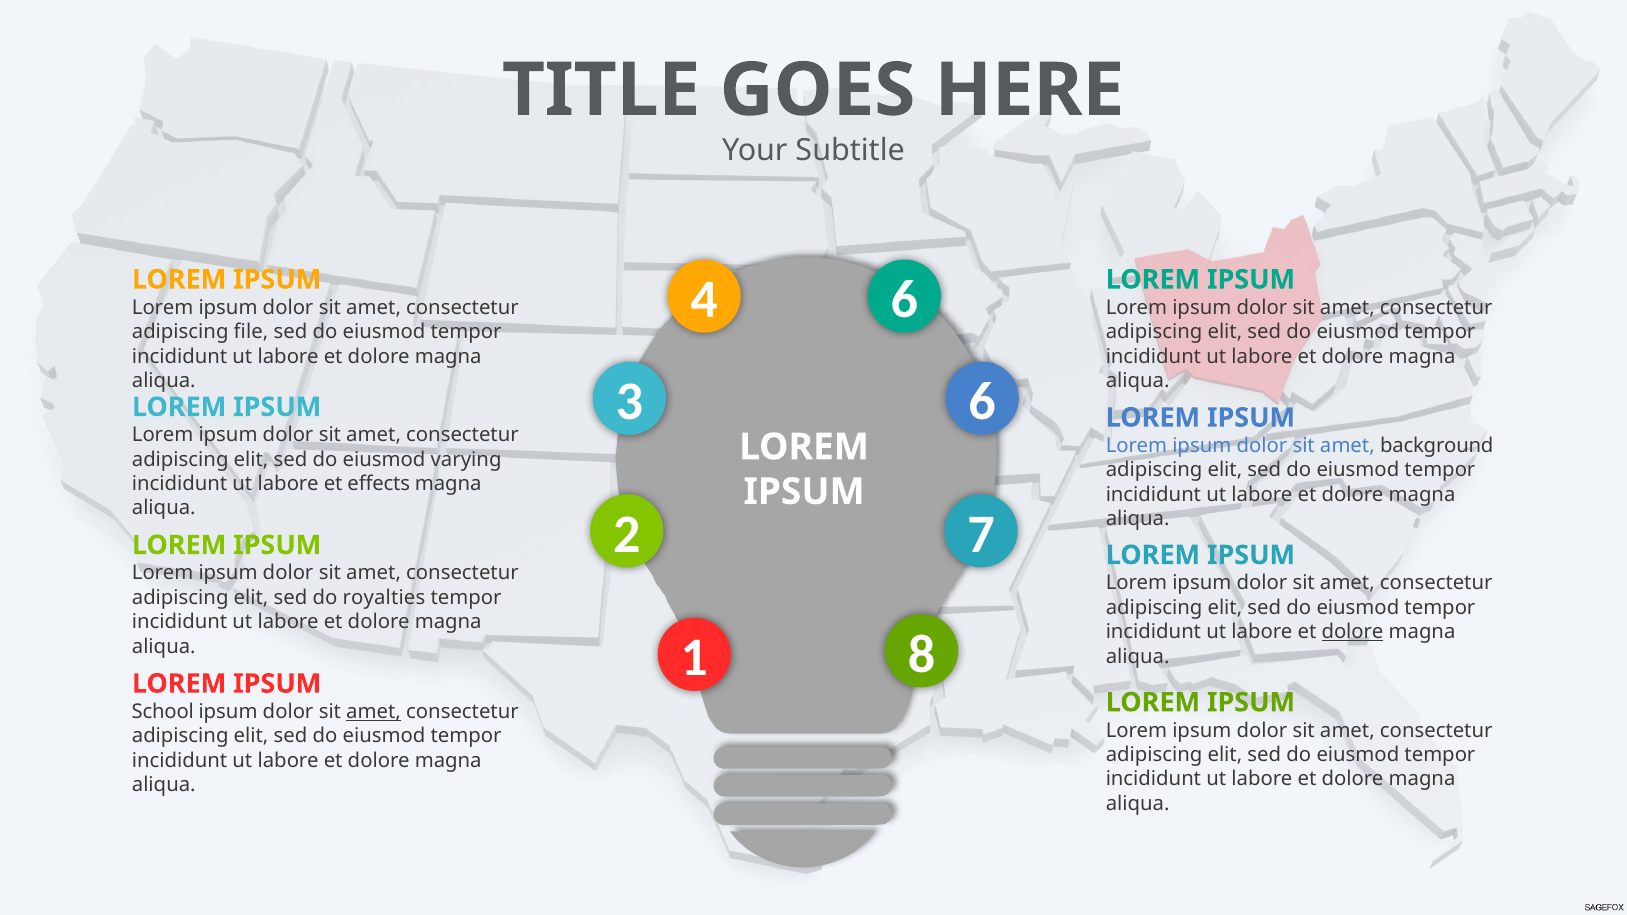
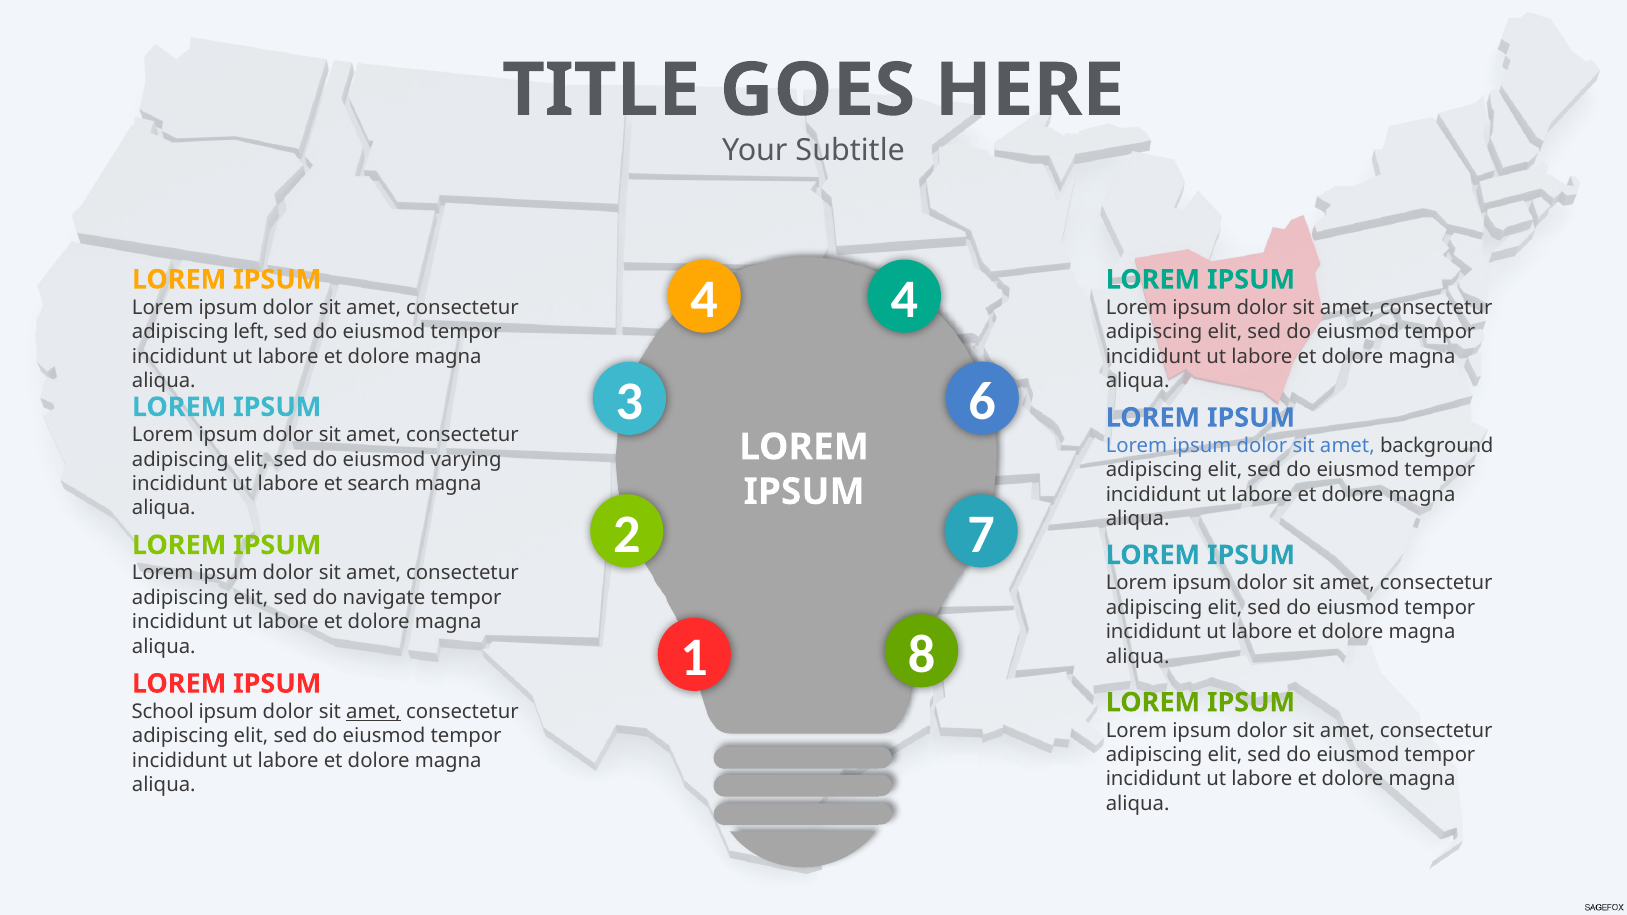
4 6: 6 -> 4 (904, 300)
file: file -> left (251, 332)
effects: effects -> search (379, 484)
royalties: royalties -> navigate (384, 598)
dolore underline: present -> none (1353, 632)
